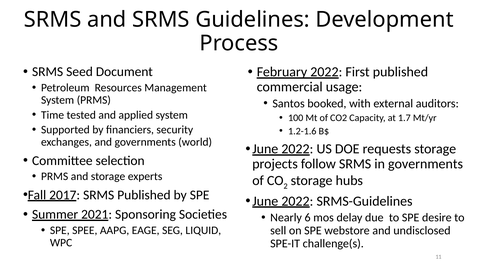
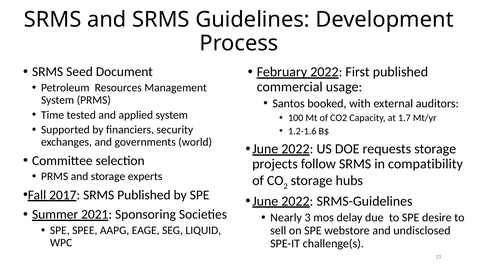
in governments: governments -> compatibility (425, 164)
6: 6 -> 3 (308, 218)
